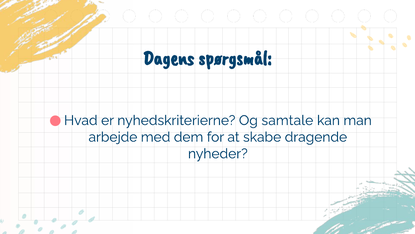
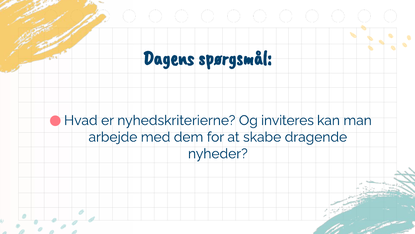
samtale: samtale -> inviteres (287, 120)
